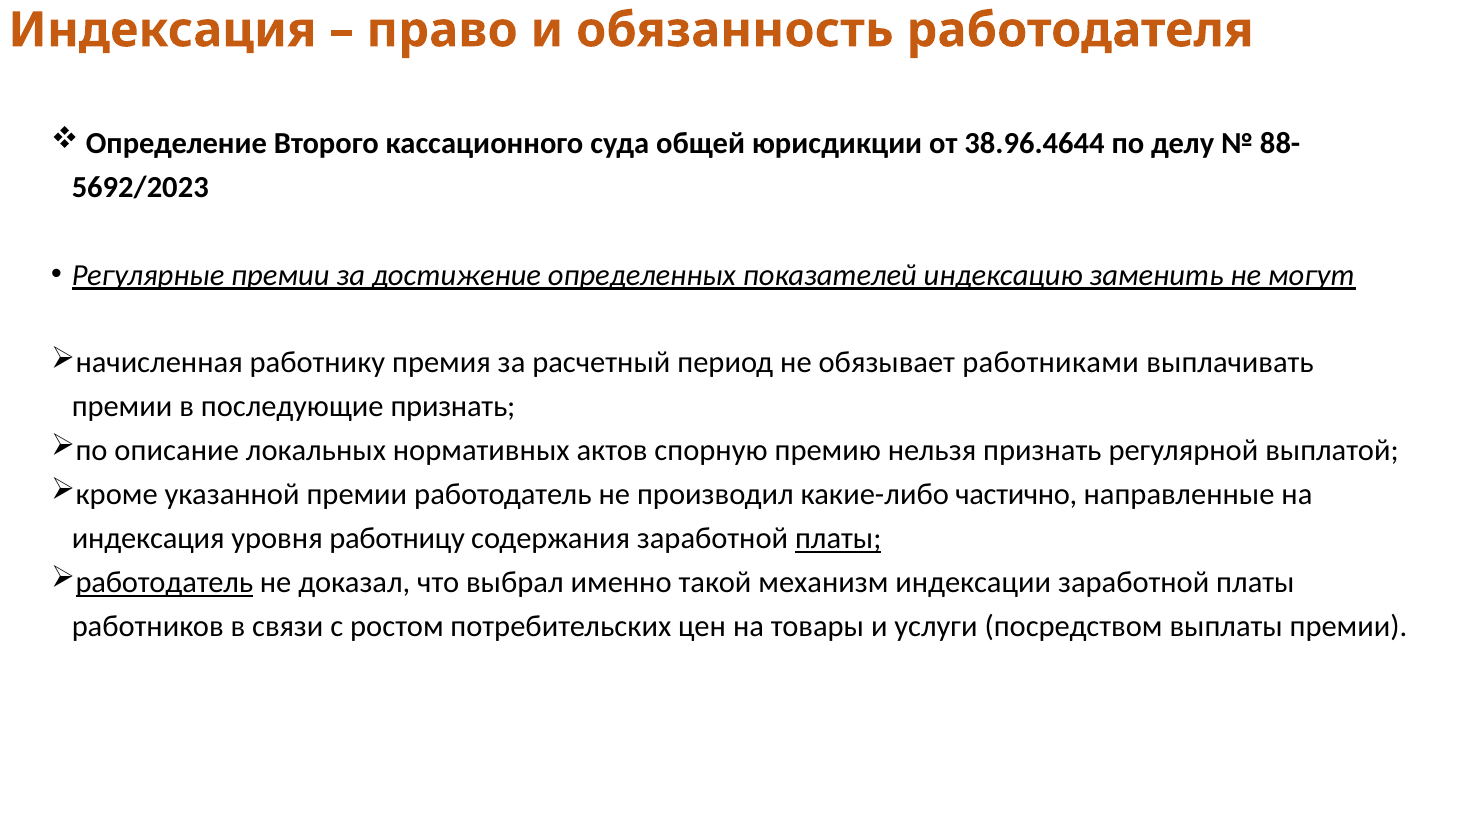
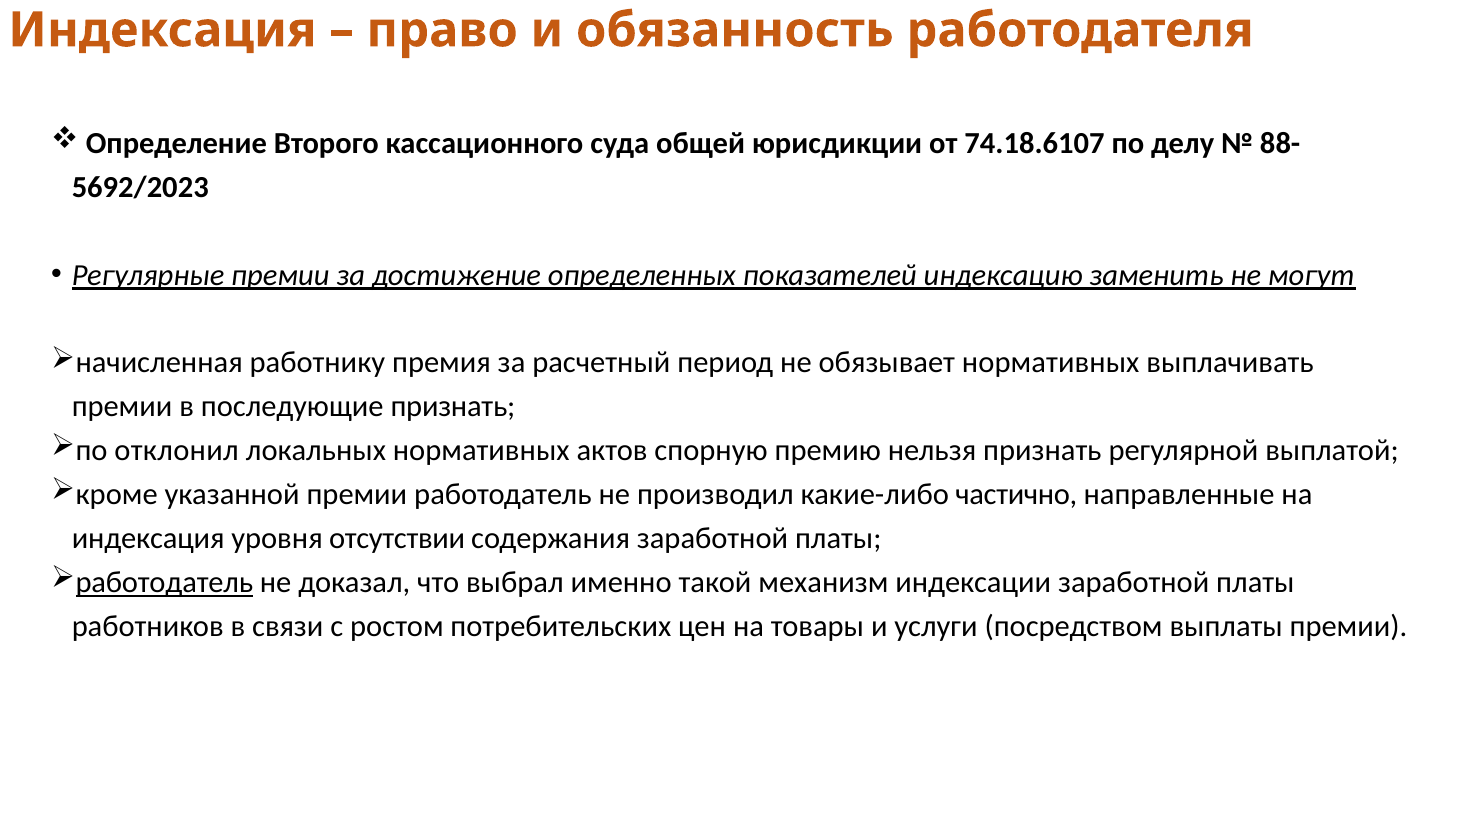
38.96.4644: 38.96.4644 -> 74.18.6107 (1035, 143)
обязывает работниками: работниками -> нормативных (1051, 363)
описание: описание -> отклонил (177, 451)
работницу: работницу -> отсутствии (397, 539)
платы underline: present -> none (838, 539)
